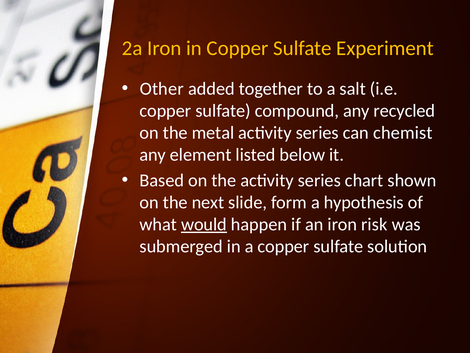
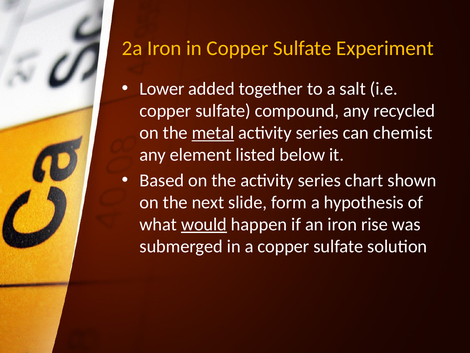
Other: Other -> Lower (162, 89)
metal underline: none -> present (213, 133)
risk: risk -> rise (374, 224)
